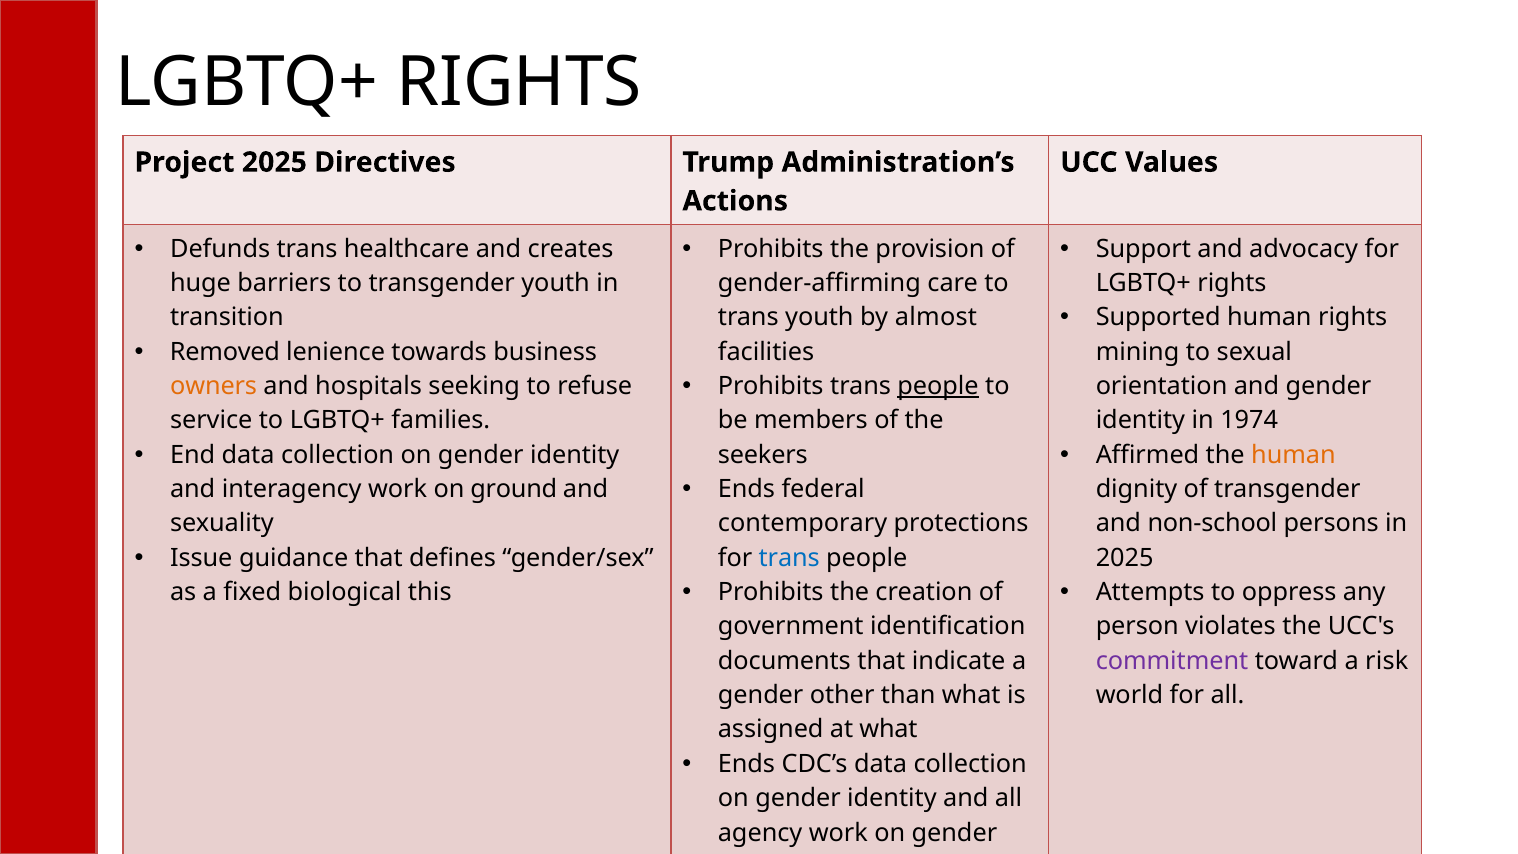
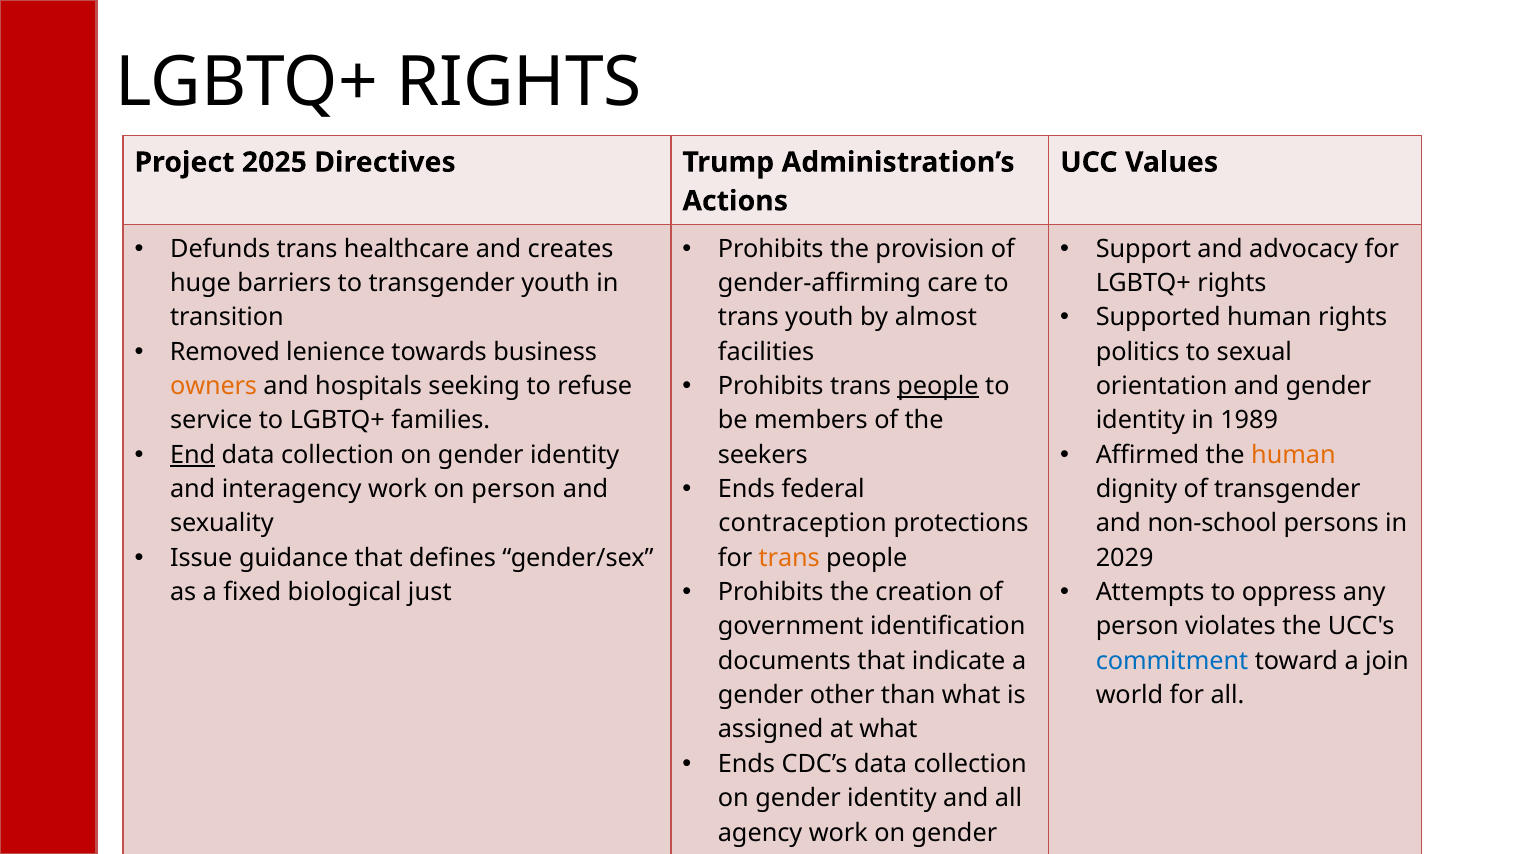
mining: mining -> politics (1138, 352)
1974: 1974 -> 1989 (1249, 421)
End underline: none -> present (193, 455)
on ground: ground -> person (514, 489)
contemporary: contemporary -> contraception (802, 524)
trans colour: blue -> orange (789, 558)
2025: 2025 -> 2029 (1125, 558)
this: this -> just (430, 592)
commitment colour: purple -> blue (1172, 661)
risk: risk -> join (1387, 661)
